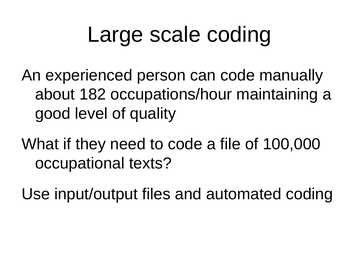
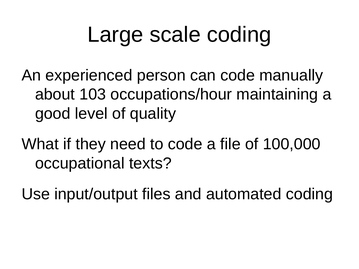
182: 182 -> 103 (93, 94)
